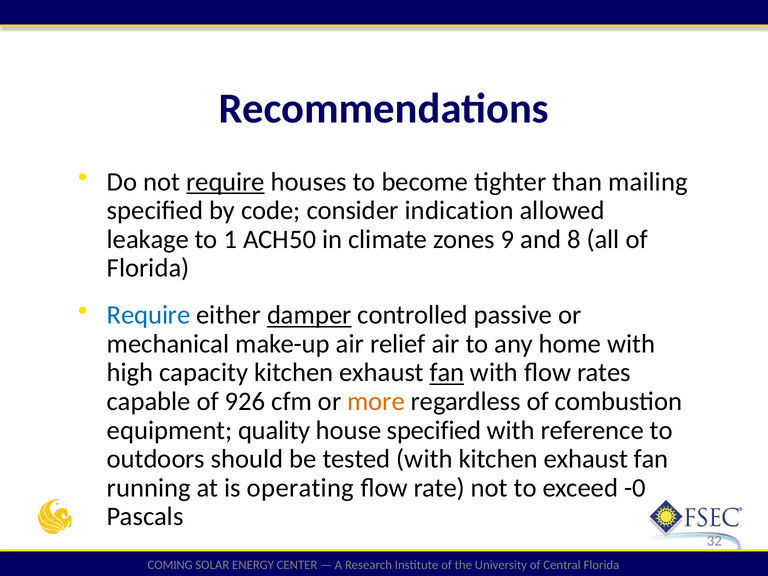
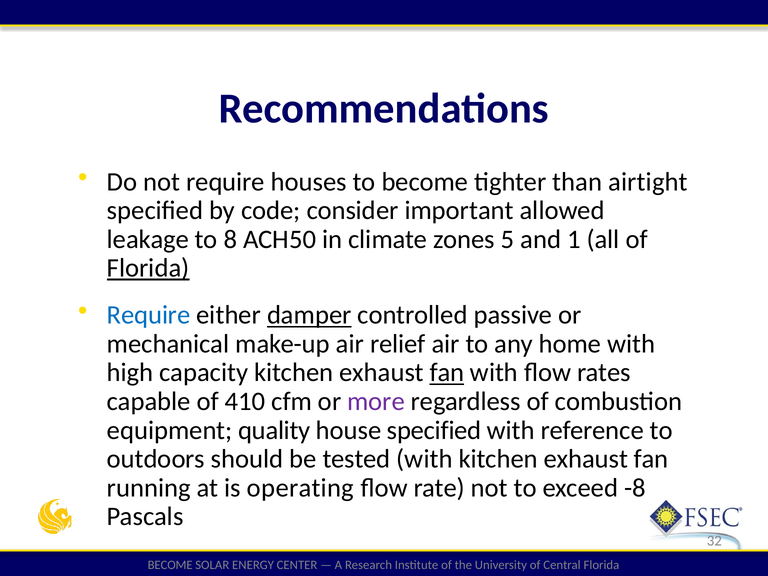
require underline: present -> none (225, 182)
mailing: mailing -> airtight (648, 182)
indication: indication -> important (459, 211)
1: 1 -> 8 (230, 239)
9: 9 -> 5 (508, 239)
8: 8 -> 1 (574, 239)
Florida underline: none -> present (148, 268)
926: 926 -> 410 (245, 401)
more colour: orange -> purple (376, 401)
-0: -0 -> -8 (635, 488)
COMING: COMING -> BECOME (170, 565)
